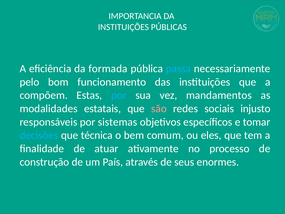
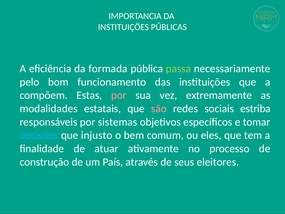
passa colour: light blue -> light green (178, 69)
por colour: light blue -> pink (119, 95)
mandamentos: mandamentos -> extremamente (219, 95)
injusto: injusto -> estriba (255, 109)
técnica: técnica -> injusto (97, 135)
enormes: enormes -> eleitores (218, 162)
